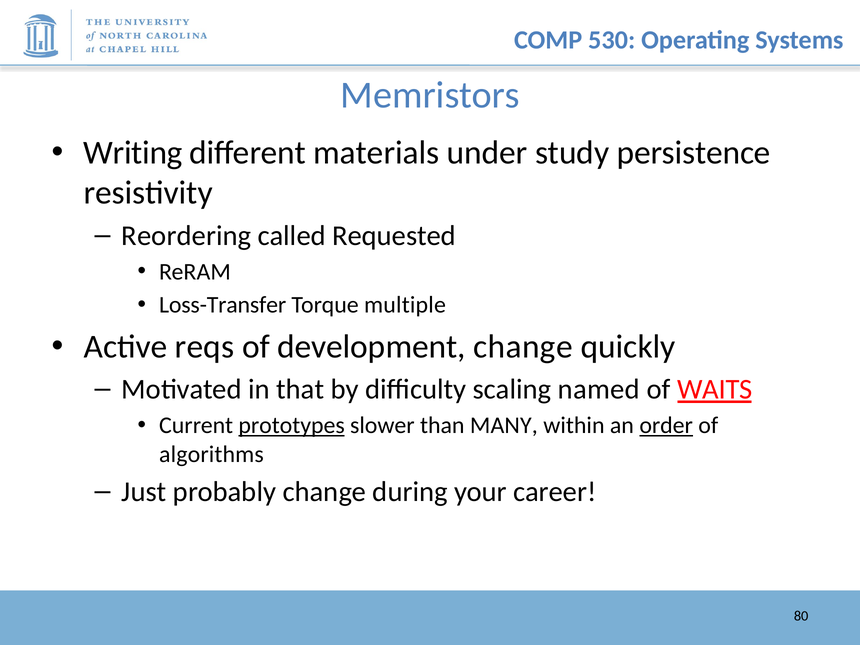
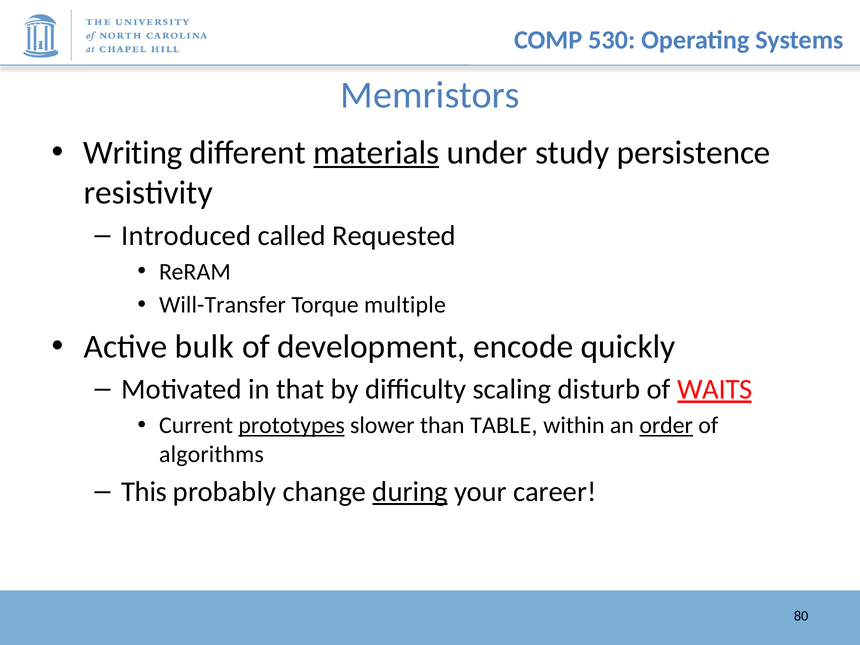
materials underline: none -> present (376, 153)
Reordering: Reordering -> Introduced (186, 236)
Loss-Transfer: Loss-Transfer -> Will-Transfer (223, 305)
reqs: reqs -> bulk (204, 347)
development change: change -> encode (523, 347)
named: named -> disturb (599, 390)
MANY: MANY -> TABLE (504, 425)
Just: Just -> This (144, 492)
during underline: none -> present (410, 492)
